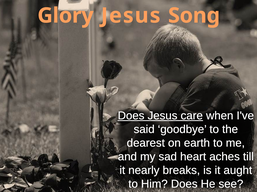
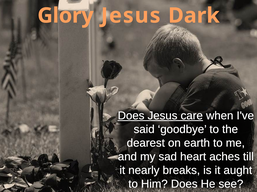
Song: Song -> Dark (194, 16)
